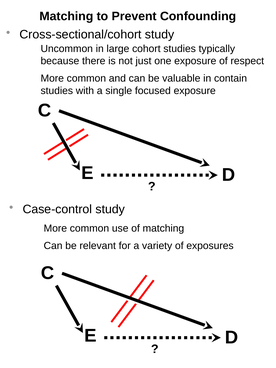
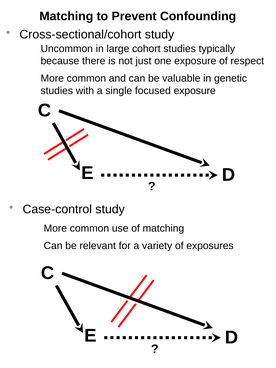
contain: contain -> genetic (231, 78)
